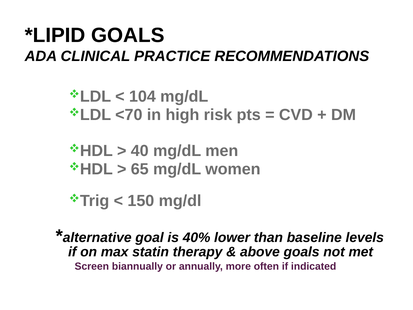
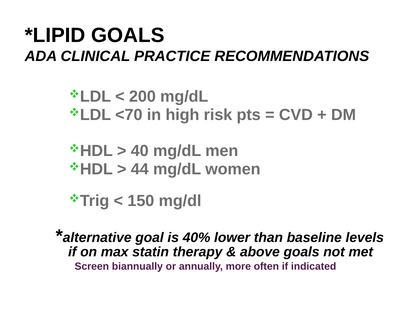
104: 104 -> 200 (142, 97)
65: 65 -> 44 (140, 169)
